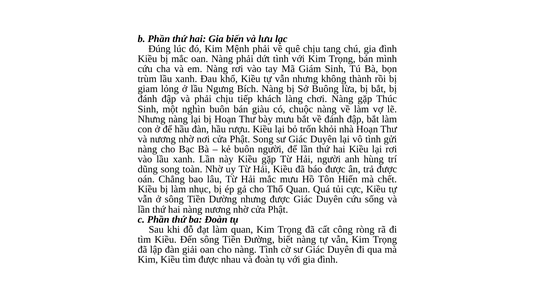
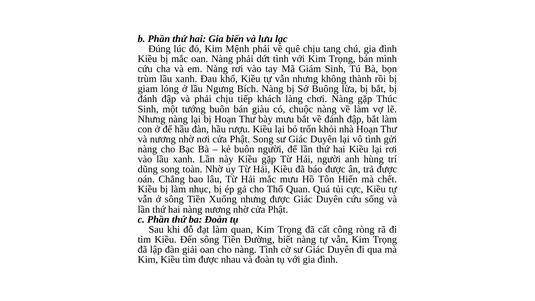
nghìn: nghìn -> tướng (194, 109)
Dường: Dường -> Xuống (223, 199)
